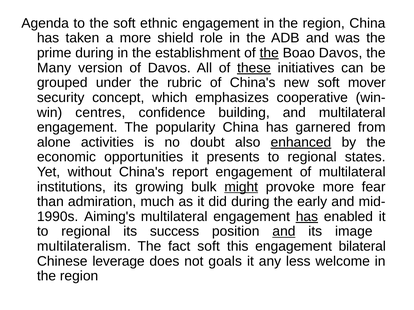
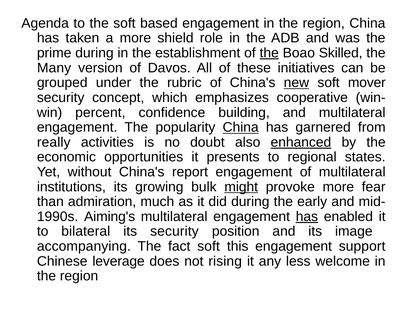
ethnic: ethnic -> based (159, 23)
Boao Davos: Davos -> Skilled (341, 53)
these underline: present -> none (254, 68)
new underline: none -> present (296, 83)
centres: centres -> percent (100, 113)
China underline: none -> present (241, 128)
alone: alone -> really (54, 142)
regional: regional -> bilateral (86, 232)
its success: success -> security (174, 232)
and underline: present -> none (284, 232)
multilateralism: multilateralism -> accompanying (84, 247)
bilateral: bilateral -> support (362, 247)
goals: goals -> rising (225, 262)
